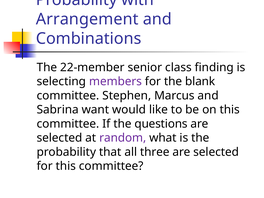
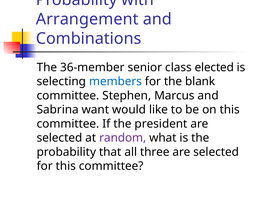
22-member: 22-member -> 36-member (92, 67)
finding: finding -> elected (214, 67)
members colour: purple -> blue (115, 82)
questions: questions -> president (161, 124)
